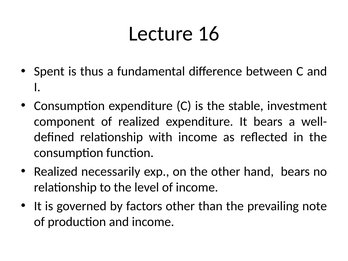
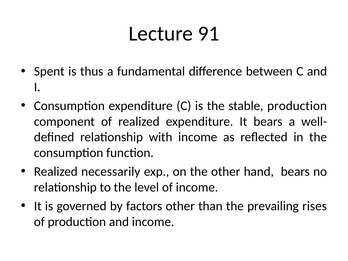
16: 16 -> 91 (209, 34)
stable investment: investment -> production (297, 106)
note: note -> rises (315, 206)
